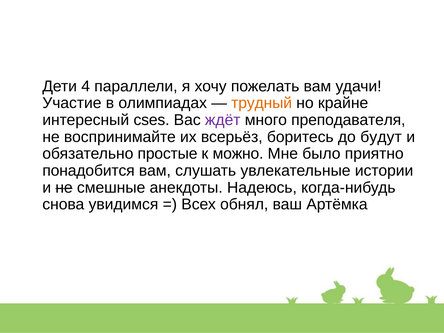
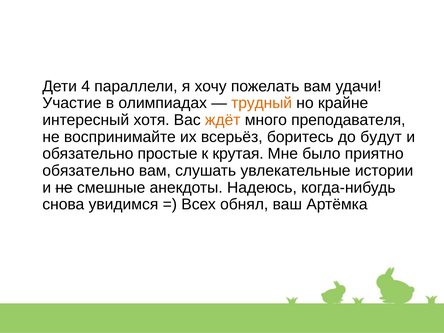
cses: cses -> хотя (152, 120)
ждёт colour: purple -> orange (223, 120)
можно: можно -> крутая (238, 154)
понадобится: понадобится -> обязательно (88, 171)
